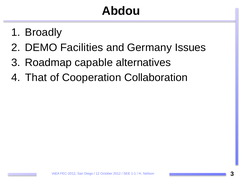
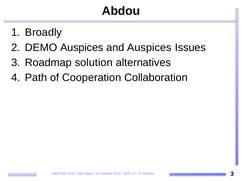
DEMO Facilities: Facilities -> Auspices (82, 48)
and Germany: Germany -> Auspices (149, 48)
capable: capable -> solution (94, 63)
That: That -> Path (36, 78)
